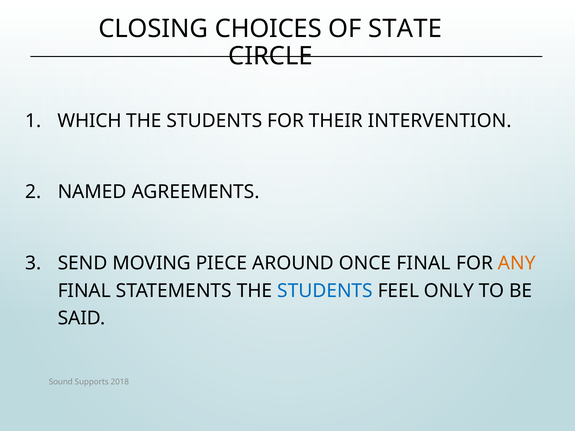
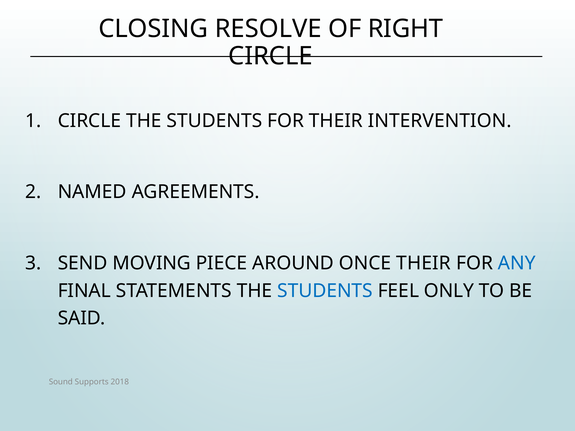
CHOICES: CHOICES -> RESOLVE (268, 29)
STATE: STATE -> RIGHT (405, 29)
WHICH: WHICH -> CIRCLE (89, 121)
ONCE FINAL: FINAL -> THEIR (424, 263)
ANY colour: orange -> blue (517, 263)
